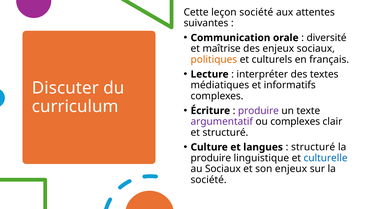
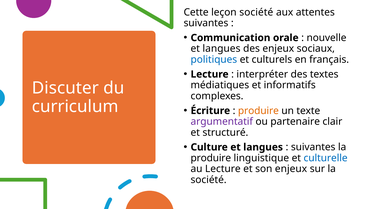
diversité: diversité -> nouvelle (327, 38)
maîtrise: maîtrise -> langues (221, 49)
politiques colour: orange -> blue (214, 59)
produire colour: purple -> orange (258, 111)
ou complexes: complexes -> partenaire (295, 121)
structuré: structuré -> suivantes (313, 147)
au Sociaux: Sociaux -> Lecture (223, 169)
